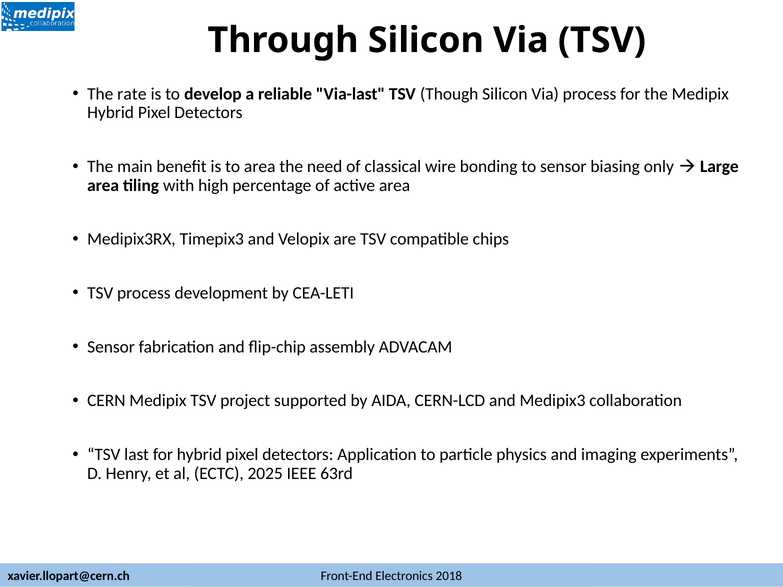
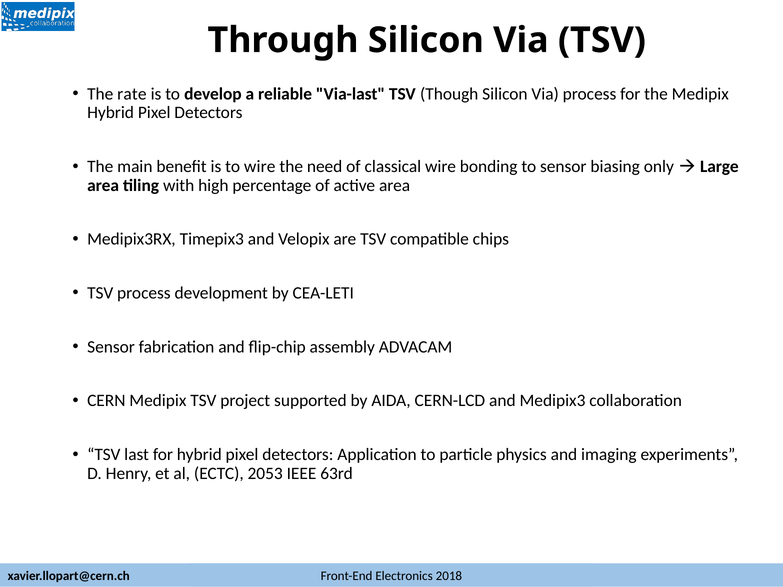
to area: area -> wire (260, 167)
2025: 2025 -> 2053 (265, 474)
